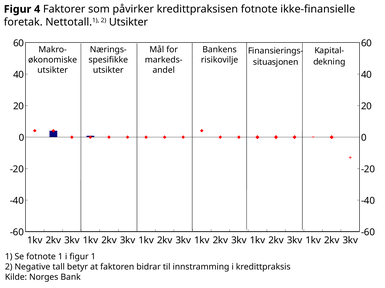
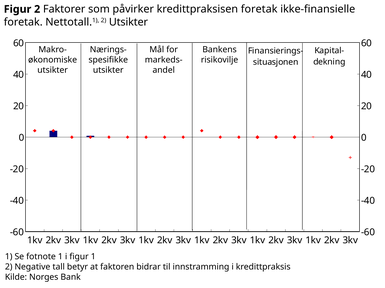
Figur 4: 4 -> 2 (37, 9)
kredittpraksisen fotnote: fotnote -> foretak (259, 9)
